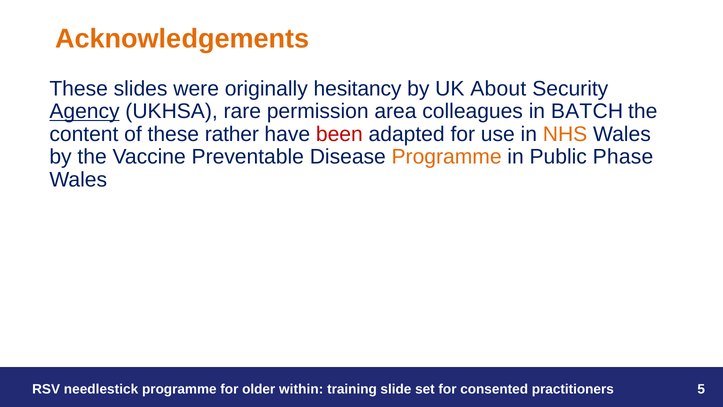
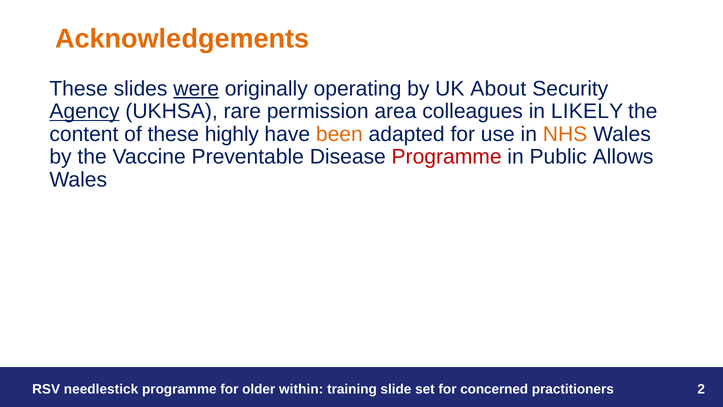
were underline: none -> present (196, 88)
hesitancy: hesitancy -> operating (357, 88)
BATCH: BATCH -> LIKELY (587, 111)
rather: rather -> highly (232, 134)
been colour: red -> orange (339, 134)
Programme colour: orange -> red (447, 157)
Phase: Phase -> Allows (623, 157)
consented: consented -> concerned (494, 389)
5: 5 -> 2 (701, 389)
